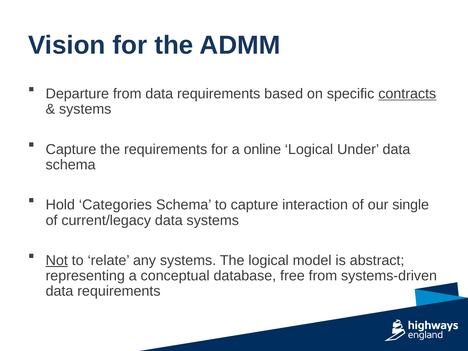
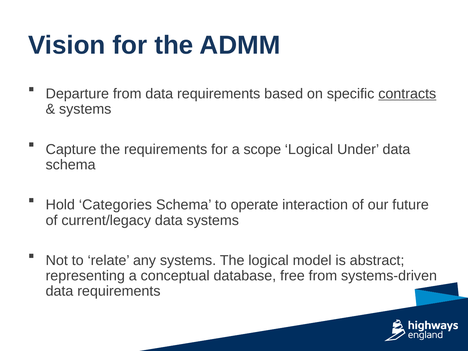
online: online -> scope (262, 149)
to capture: capture -> operate (255, 205)
single: single -> future (411, 205)
Not underline: present -> none (57, 260)
